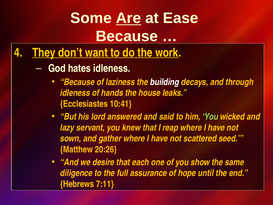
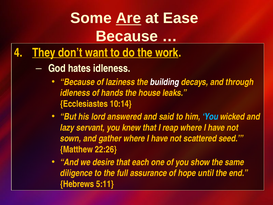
10:41: 10:41 -> 10:14 (121, 104)
You colour: light green -> light blue (210, 117)
20:26: 20:26 -> 22:26 (106, 149)
7:11: 7:11 -> 5:11 (105, 184)
